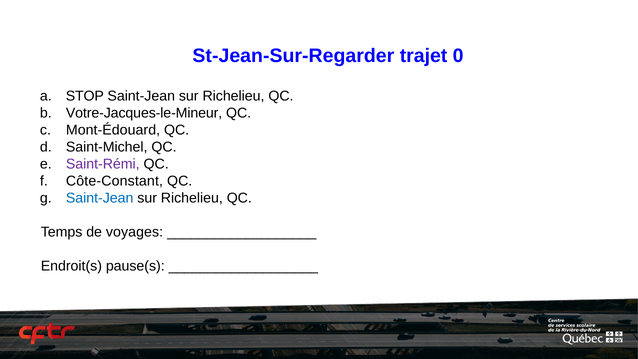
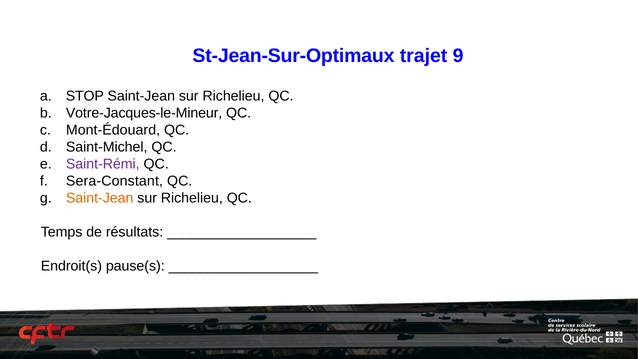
St-Jean-Sur-Regarder: St-Jean-Sur-Regarder -> St-Jean-Sur-Optimaux (294, 56)
0: 0 -> 9 (458, 56)
Côte-Constant: Côte-Constant -> Sera-Constant (114, 181)
Saint-Jean colour: blue -> orange (100, 198)
voyages: voyages -> résultats (135, 232)
